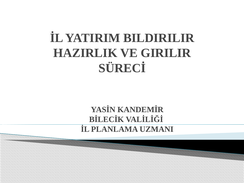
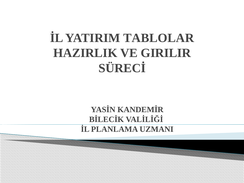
BILDIRILIR: BILDIRILIR -> TABLOLAR (159, 38)
